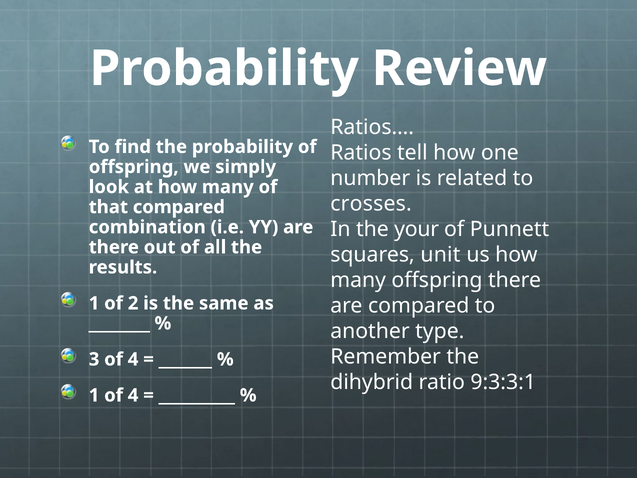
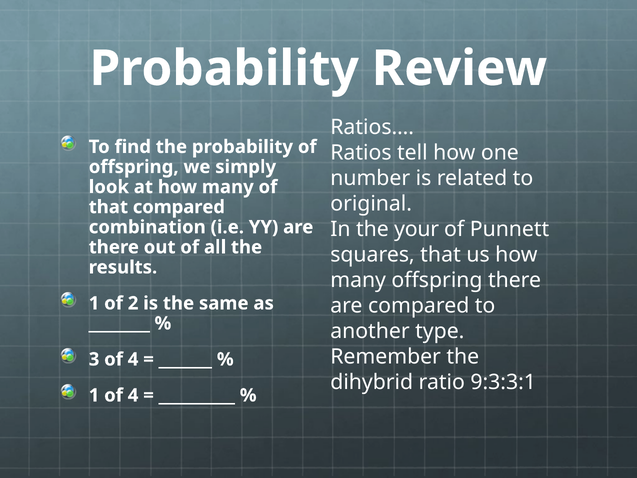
crosses: crosses -> original (371, 204)
squares unit: unit -> that (441, 255)
